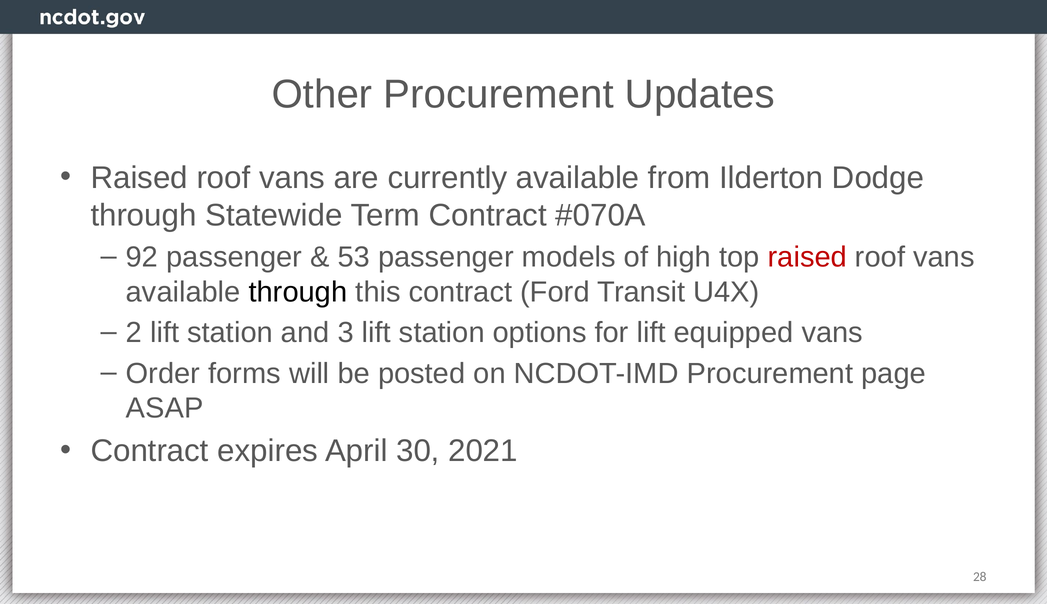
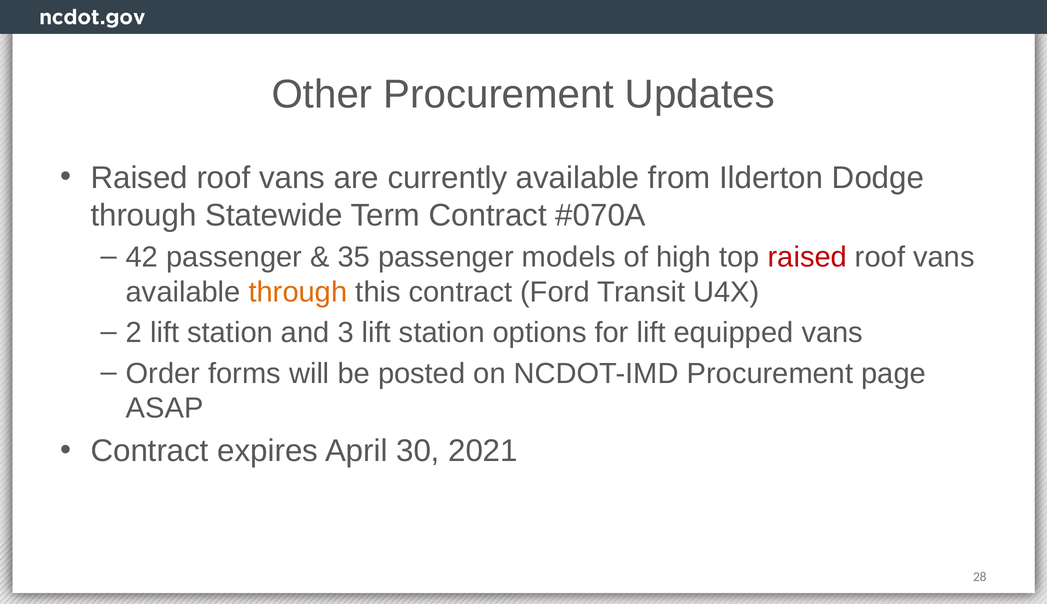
92: 92 -> 42 (142, 257)
53: 53 -> 35 (354, 257)
through colour: black -> orange (298, 292)
